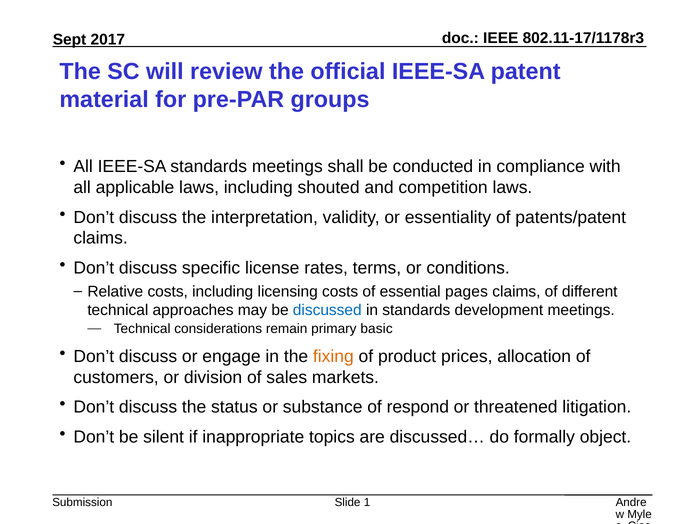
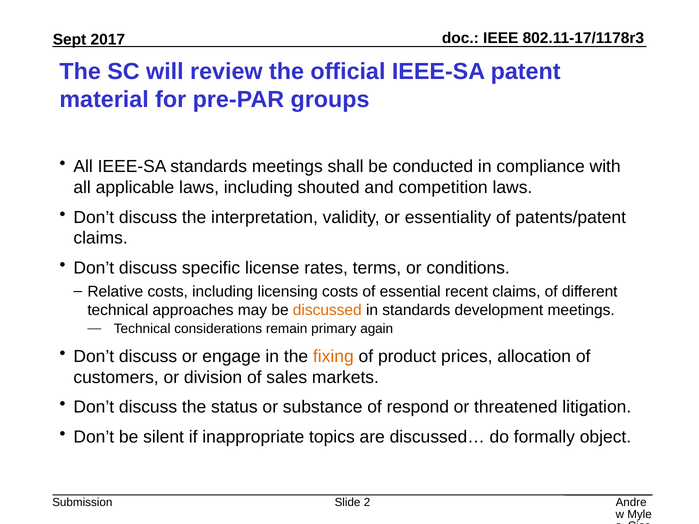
pages: pages -> recent (467, 292)
discussed colour: blue -> orange (327, 310)
basic: basic -> again (377, 329)
1: 1 -> 2 (367, 503)
